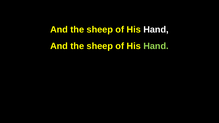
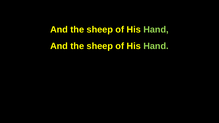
Hand colour: white -> light green (156, 30)
